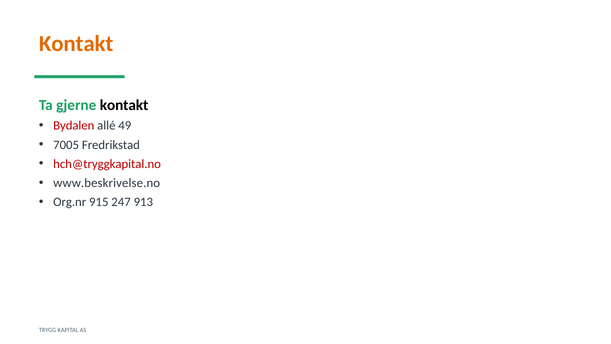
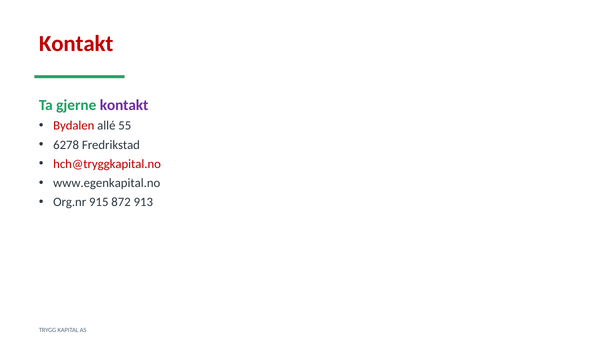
Kontakt colour: orange -> red (76, 44)
kontakt colour: black -> purple (124, 105)
49: 49 -> 55 (125, 126)
7005: 7005 -> 6278 (66, 145)
www.beskrivelse.no: www.beskrivelse.no -> www.egenkapital.no (107, 183)
247: 247 -> 872 (121, 202)
